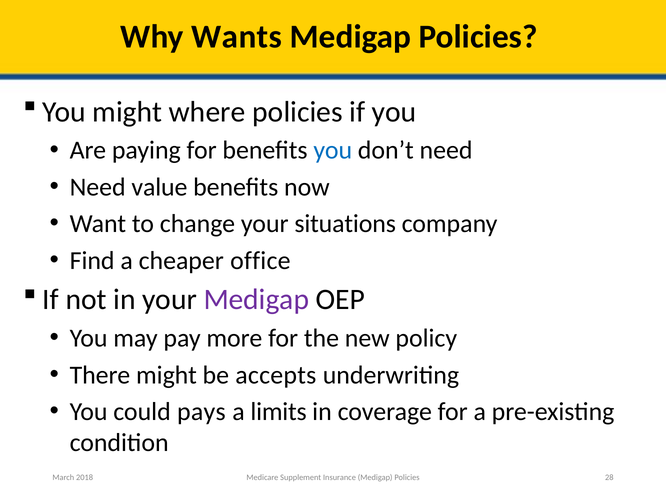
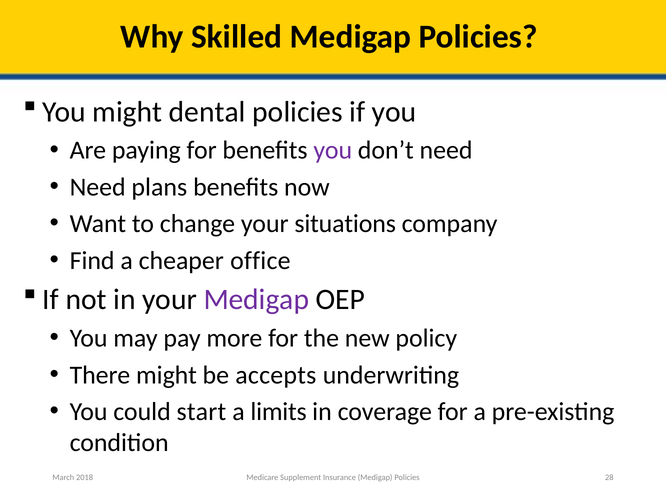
Wants: Wants -> Skilled (237, 37)
where: where -> dental (207, 112)
you colour: blue -> purple (333, 150)
value: value -> plans (159, 187)
pays: pays -> start (201, 411)
